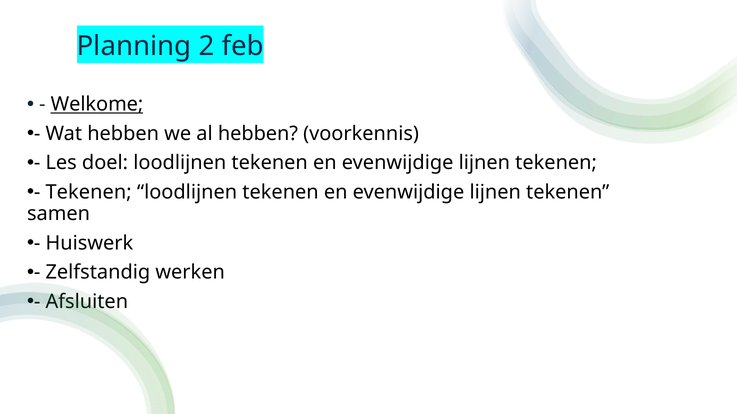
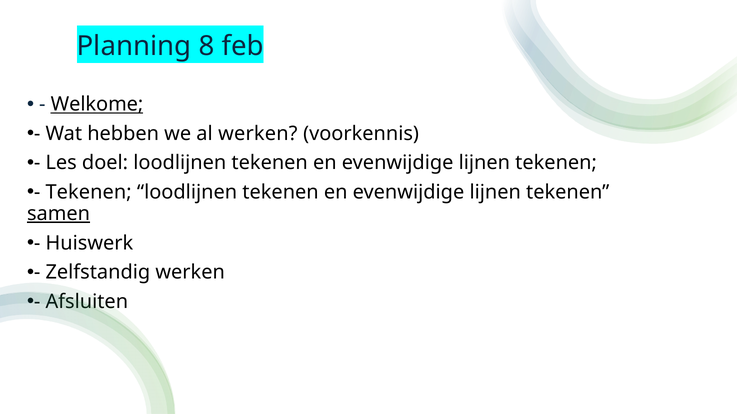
2: 2 -> 8 (207, 46)
al hebben: hebben -> werken (258, 134)
samen underline: none -> present (59, 214)
